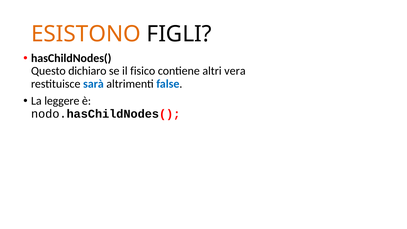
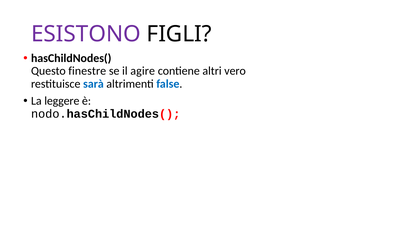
ESISTONO colour: orange -> purple (86, 34)
dichiaro: dichiaro -> finestre (87, 71)
fisico: fisico -> agire (143, 71)
vera: vera -> vero (235, 71)
